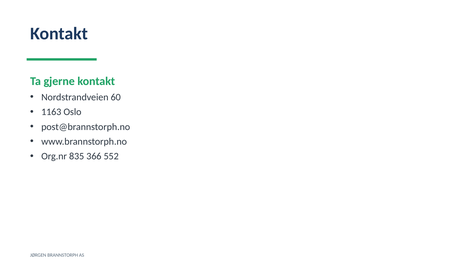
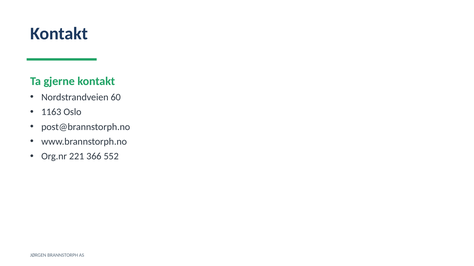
835: 835 -> 221 (77, 157)
